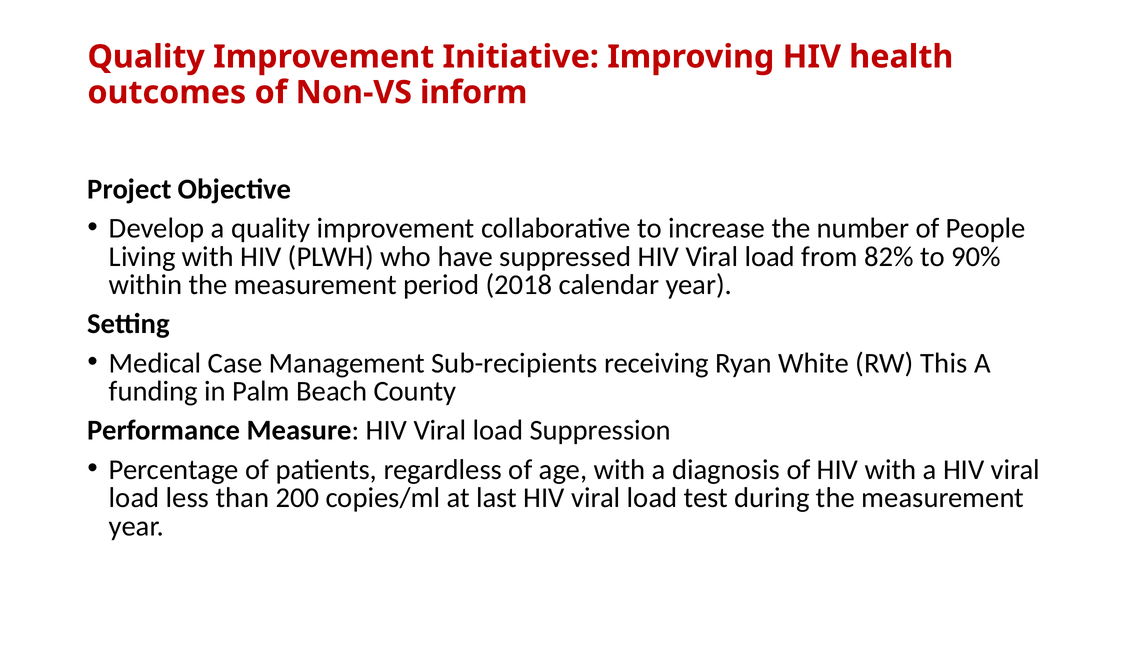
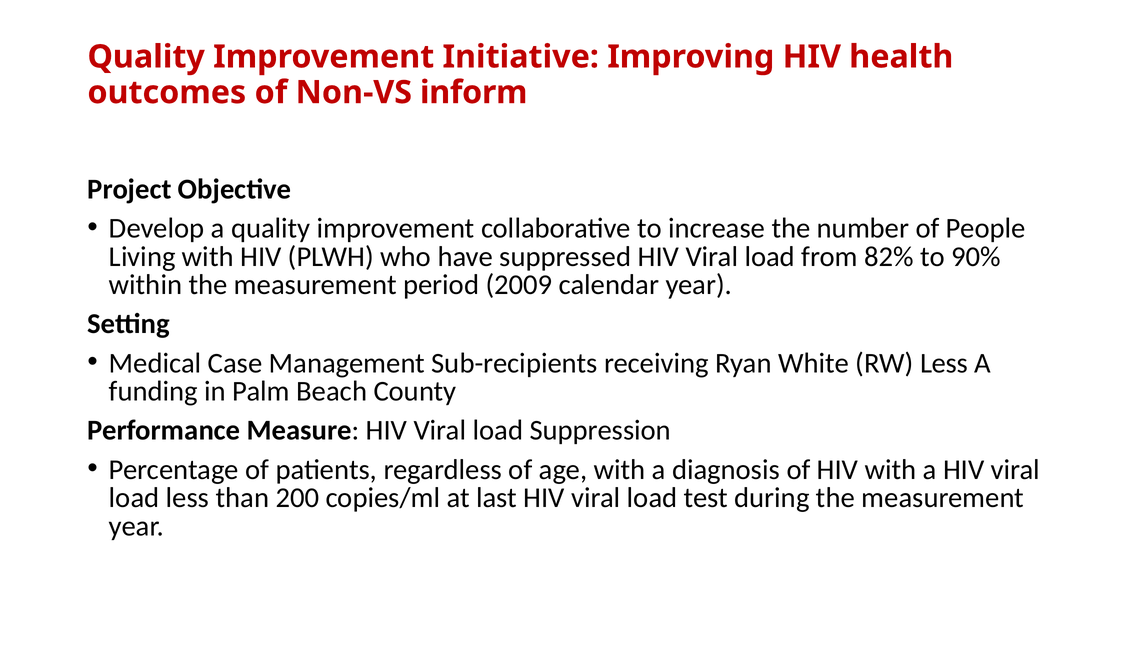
2018: 2018 -> 2009 (519, 285)
RW This: This -> Less (944, 363)
